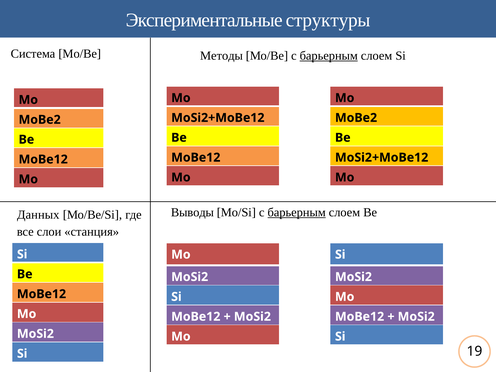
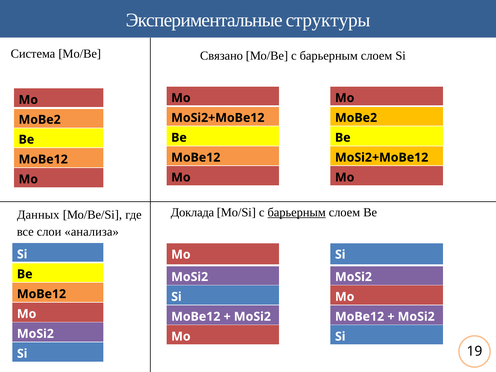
Методы: Методы -> Связано (221, 56)
барьерным underline: present -> none (329, 56)
Выводы: Выводы -> Доклада (192, 212)
станция: станция -> анализа (92, 232)
